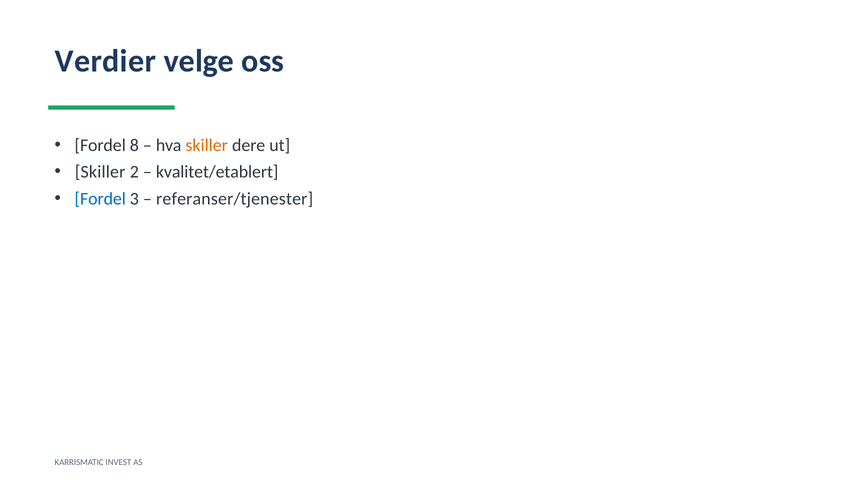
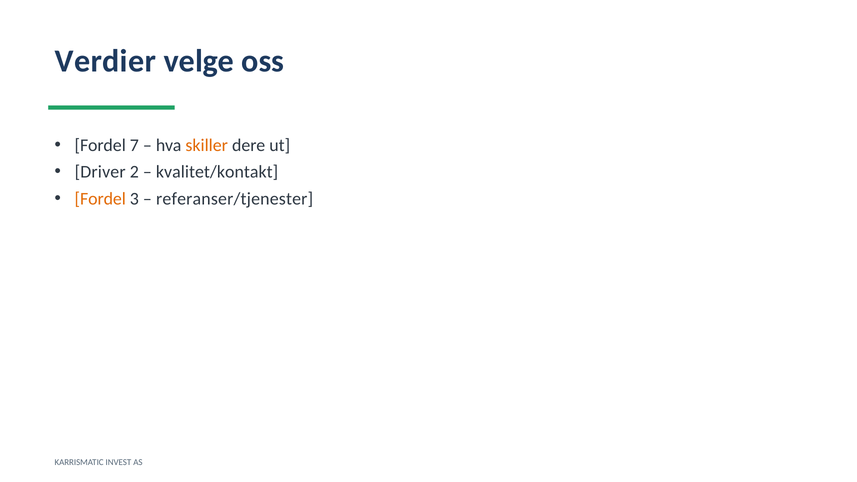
8: 8 -> 7 (134, 145)
Skiller: Skiller -> Driver (100, 172)
kvalitet/etablert: kvalitet/etablert -> kvalitet/kontakt (217, 172)
Fordel colour: blue -> orange (100, 199)
